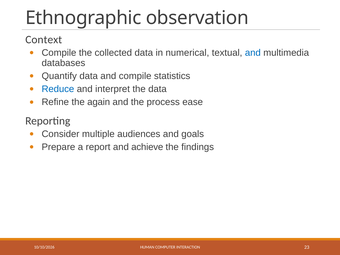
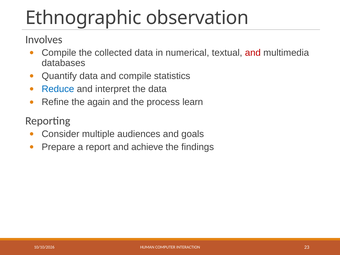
Context: Context -> Involves (44, 40)
and colour: blue -> red (253, 53)
ease: ease -> learn (193, 102)
